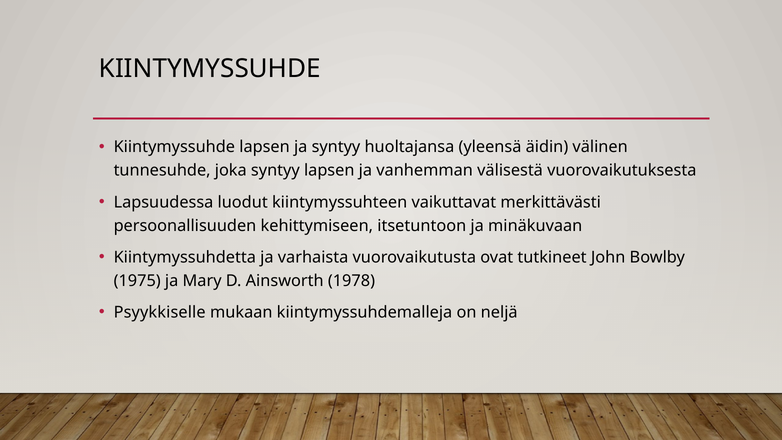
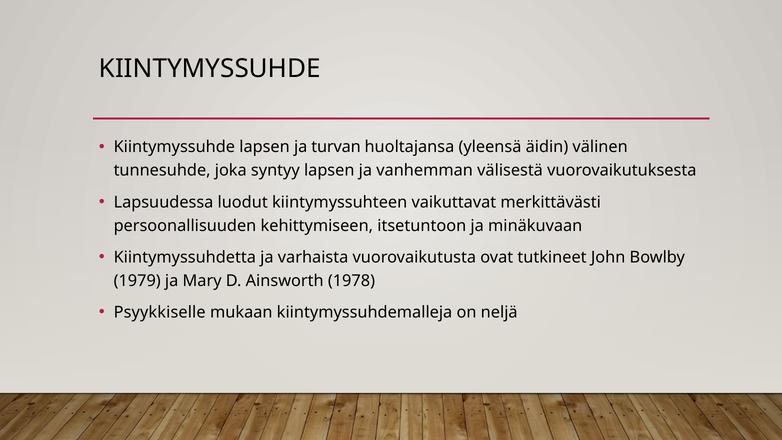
ja syntyy: syntyy -> turvan (336, 147)
1975: 1975 -> 1979 (137, 281)
